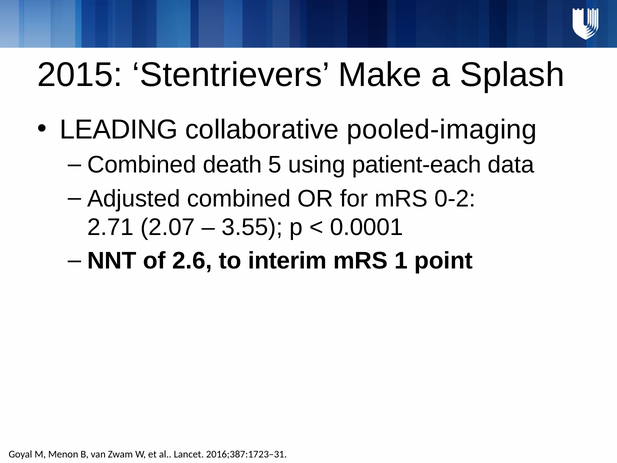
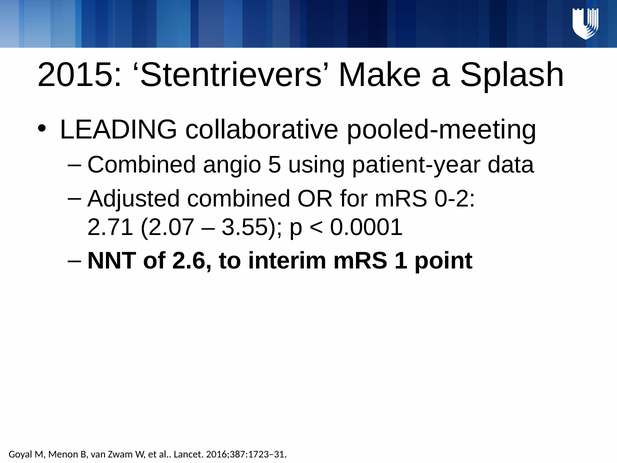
pooled-imaging: pooled-imaging -> pooled-meeting (442, 129)
death: death -> angio (232, 165)
patient-each: patient-each -> patient-year (416, 165)
